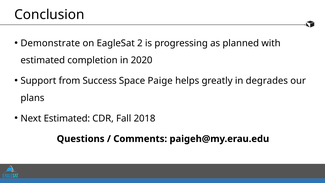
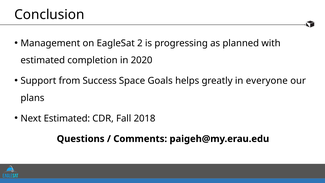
Demonstrate: Demonstrate -> Management (50, 43)
Paige: Paige -> Goals (160, 81)
degrades: degrades -> everyone (267, 81)
